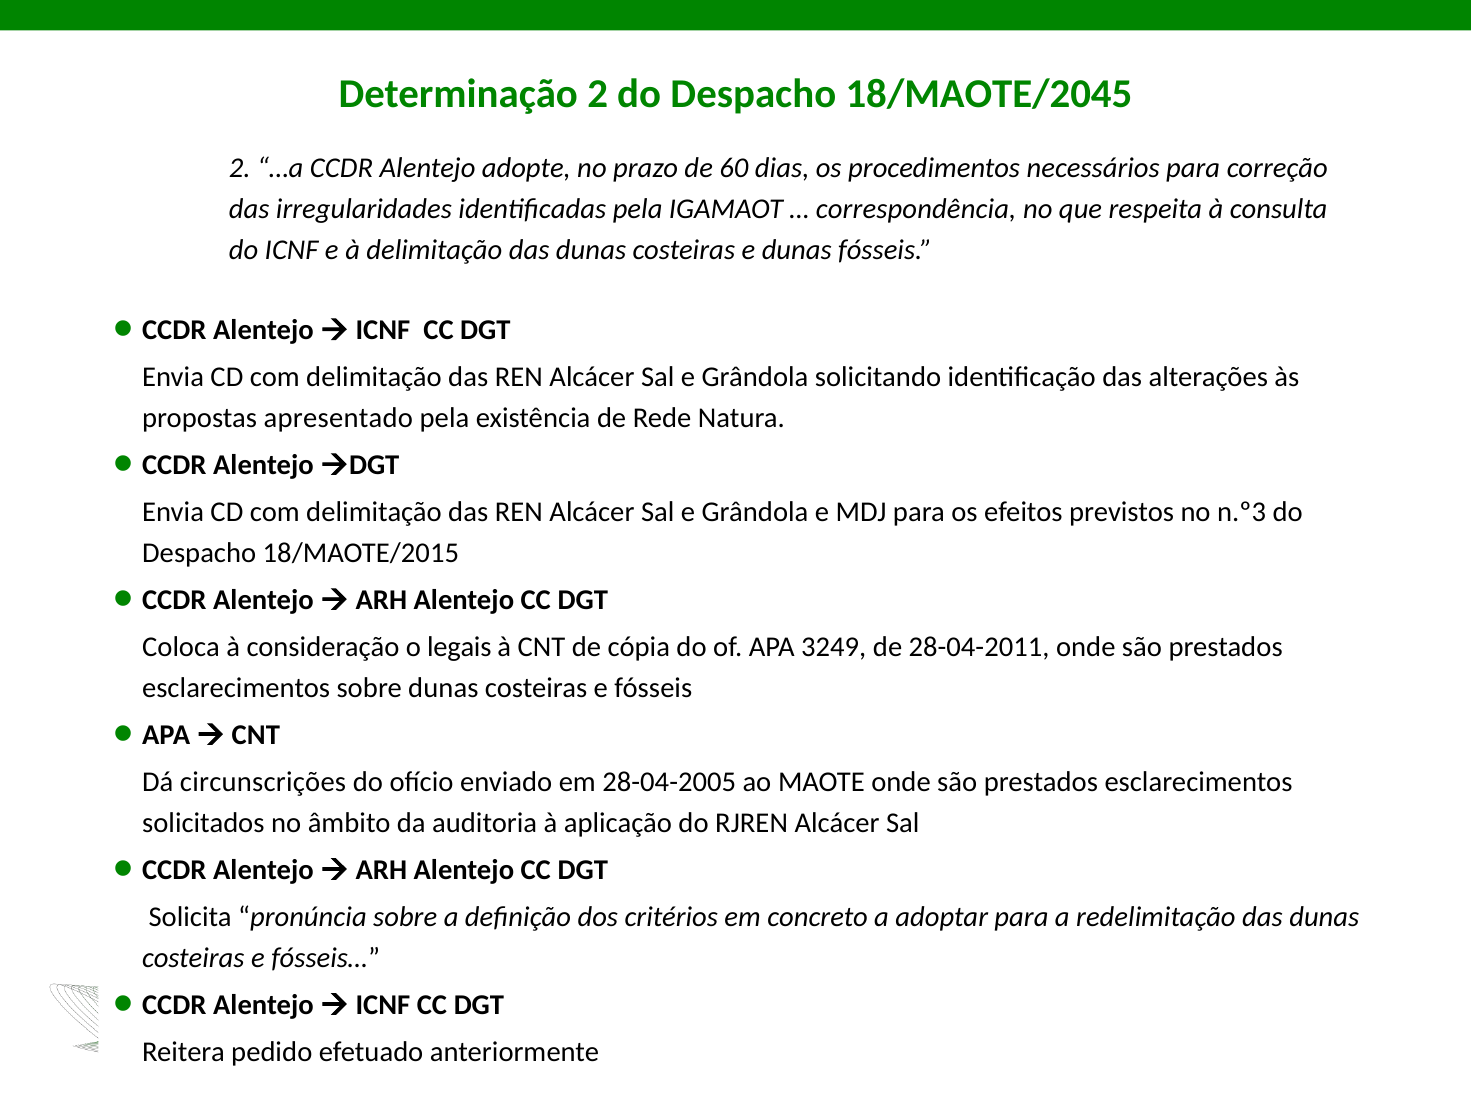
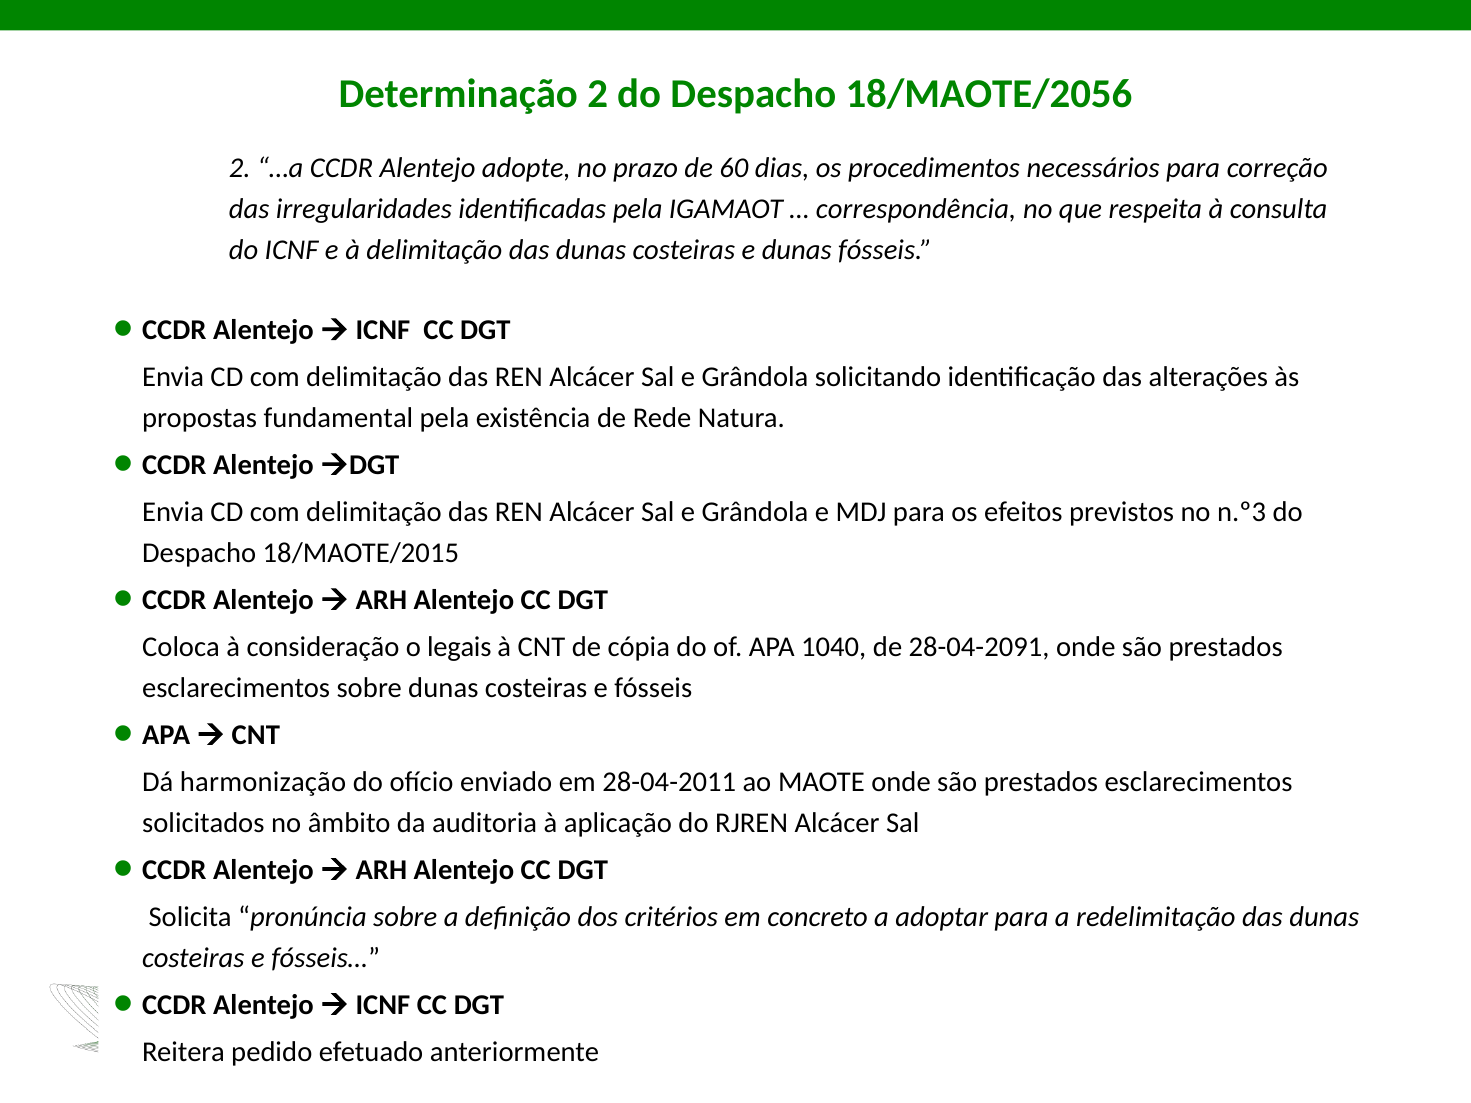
18/MAOTE/2045: 18/MAOTE/2045 -> 18/MAOTE/2056 (989, 94)
apresentado: apresentado -> fundamental (338, 418)
3249: 3249 -> 1040 (834, 647)
28-04-2011: 28-04-2011 -> 28-04-2091 (979, 647)
circunscrições: circunscrições -> harmonização (263, 782)
28-04-2005: 28-04-2005 -> 28-04-2011 (669, 782)
